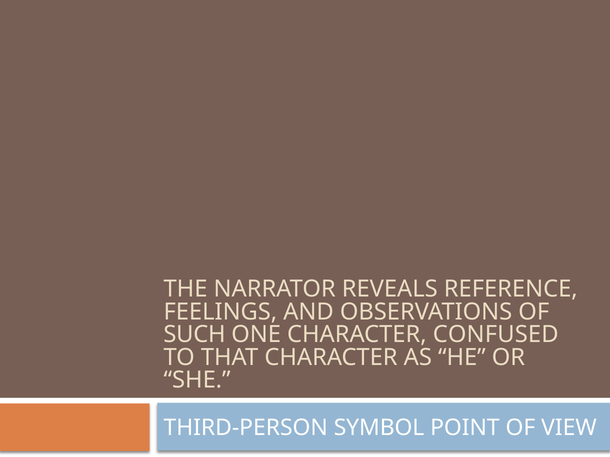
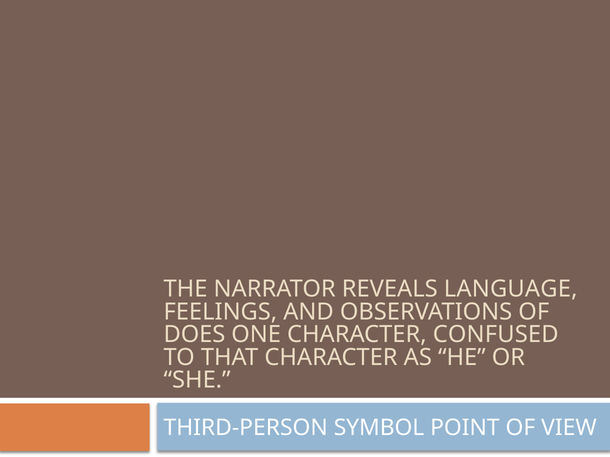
REFERENCE: REFERENCE -> LANGUAGE (511, 289)
SUCH: SUCH -> DOES (194, 335)
